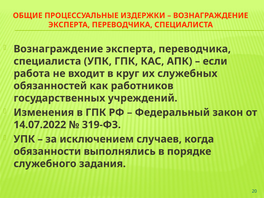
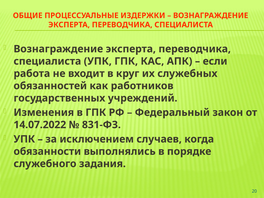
319-ФЗ: 319-ФЗ -> 831-ФЗ (101, 125)
